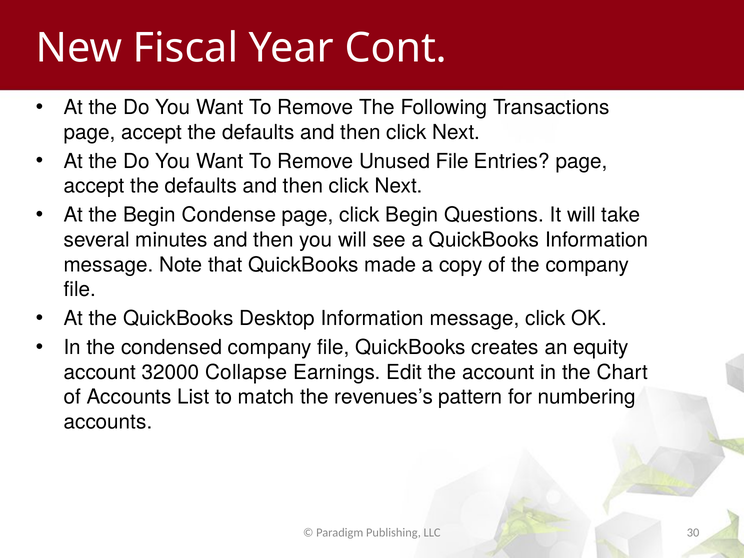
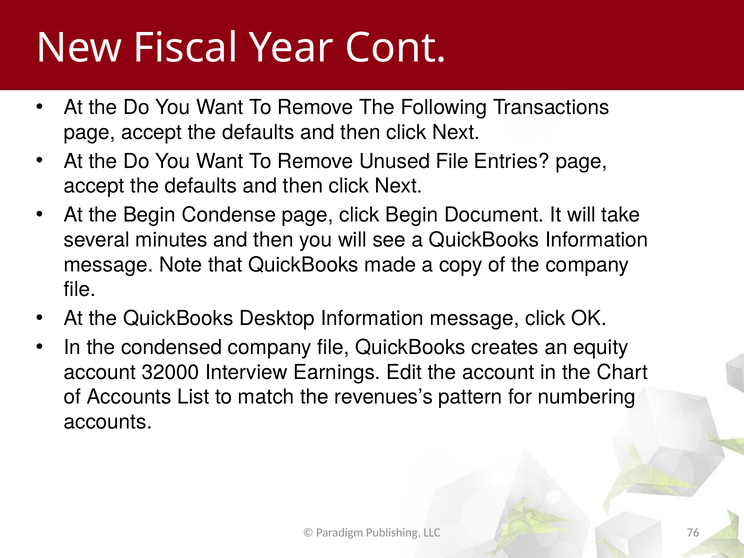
Questions: Questions -> Document (494, 215)
Collapse: Collapse -> Interview (246, 372)
30: 30 -> 76 (693, 533)
